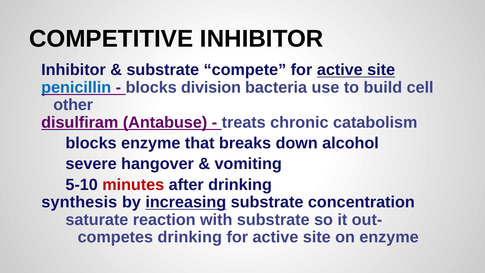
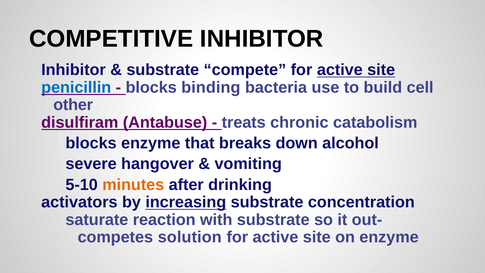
division: division -> binding (211, 87)
minutes colour: red -> orange (133, 185)
synthesis: synthesis -> activators (79, 202)
drinking: drinking -> solution (190, 237)
